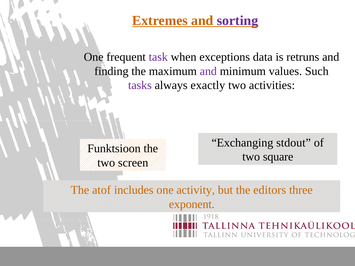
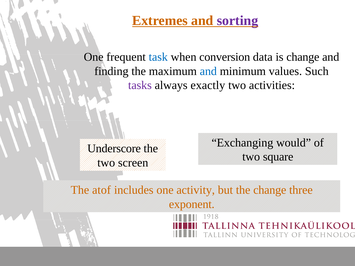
task colour: purple -> blue (158, 57)
exceptions: exceptions -> conversion (225, 57)
is retruns: retruns -> change (303, 57)
and colour: purple -> blue (208, 71)
stdout: stdout -> would (294, 143)
Funktsioon: Funktsioon -> Underscore (114, 149)
the editors: editors -> change (270, 190)
